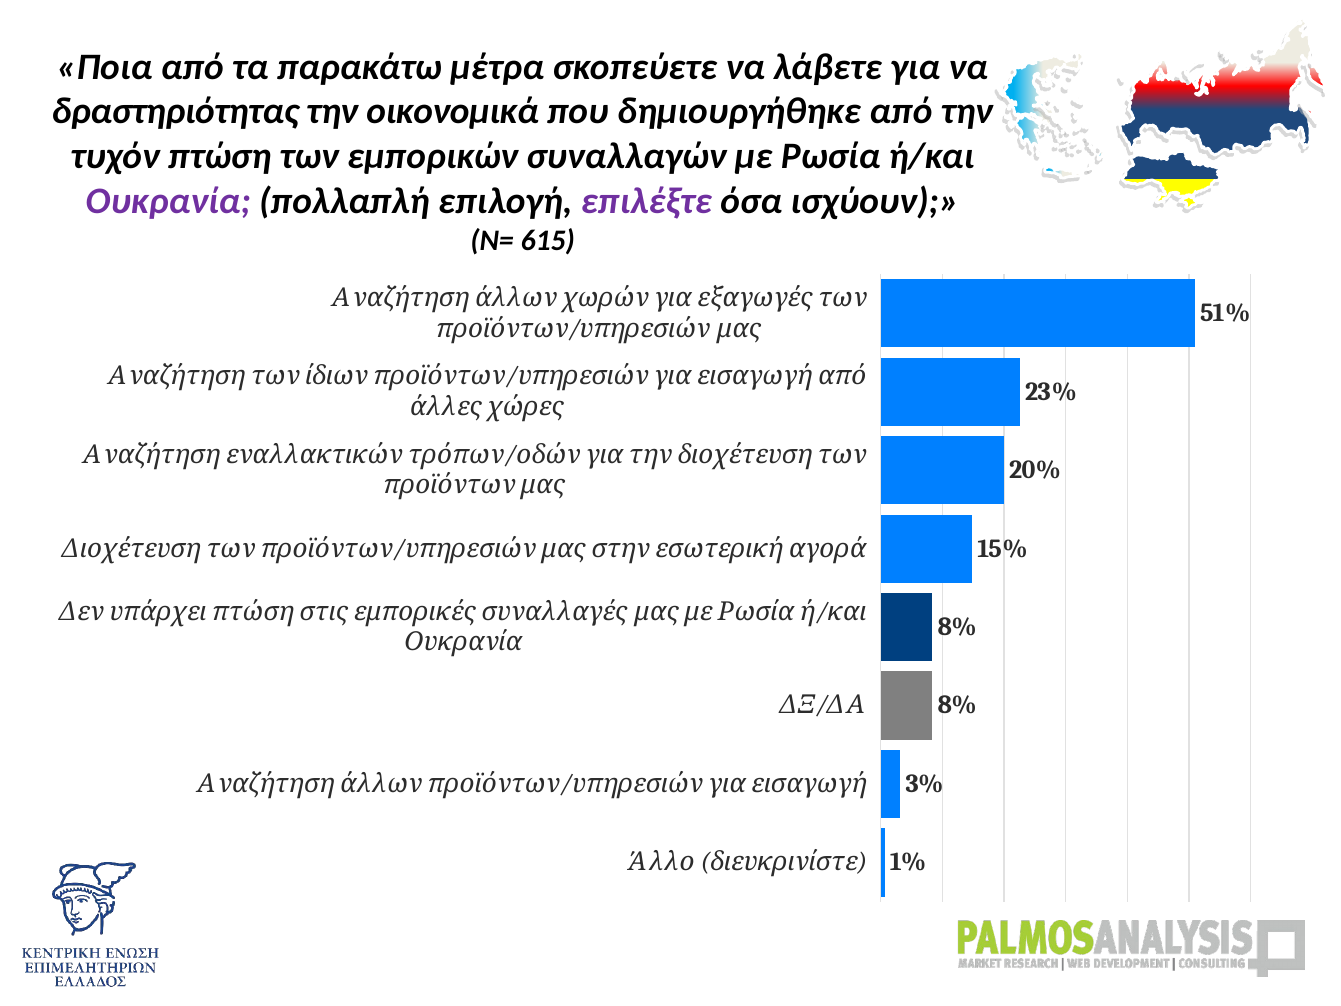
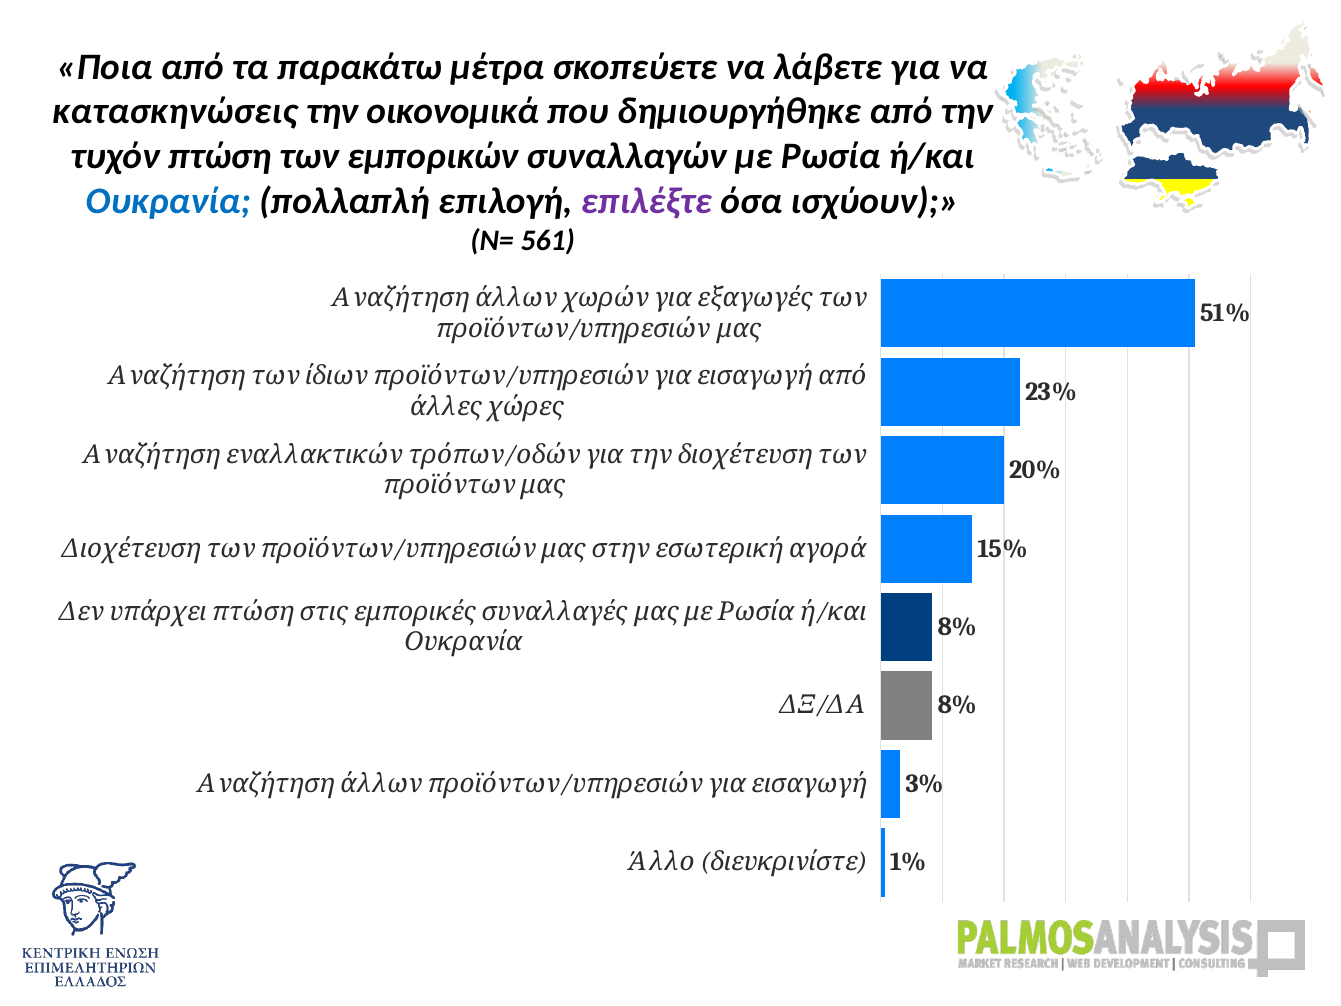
δραστηριότητας: δραστηριότητας -> κατασκηνώσεις (175, 111)
Ουκρανία colour: purple -> blue (168, 201)
615: 615 -> 561 (548, 241)
